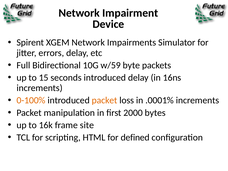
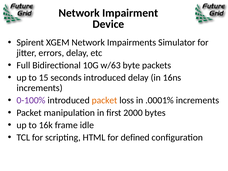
w/59: w/59 -> w/63 (111, 65)
0-100% colour: orange -> purple (31, 100)
site: site -> idle (87, 125)
